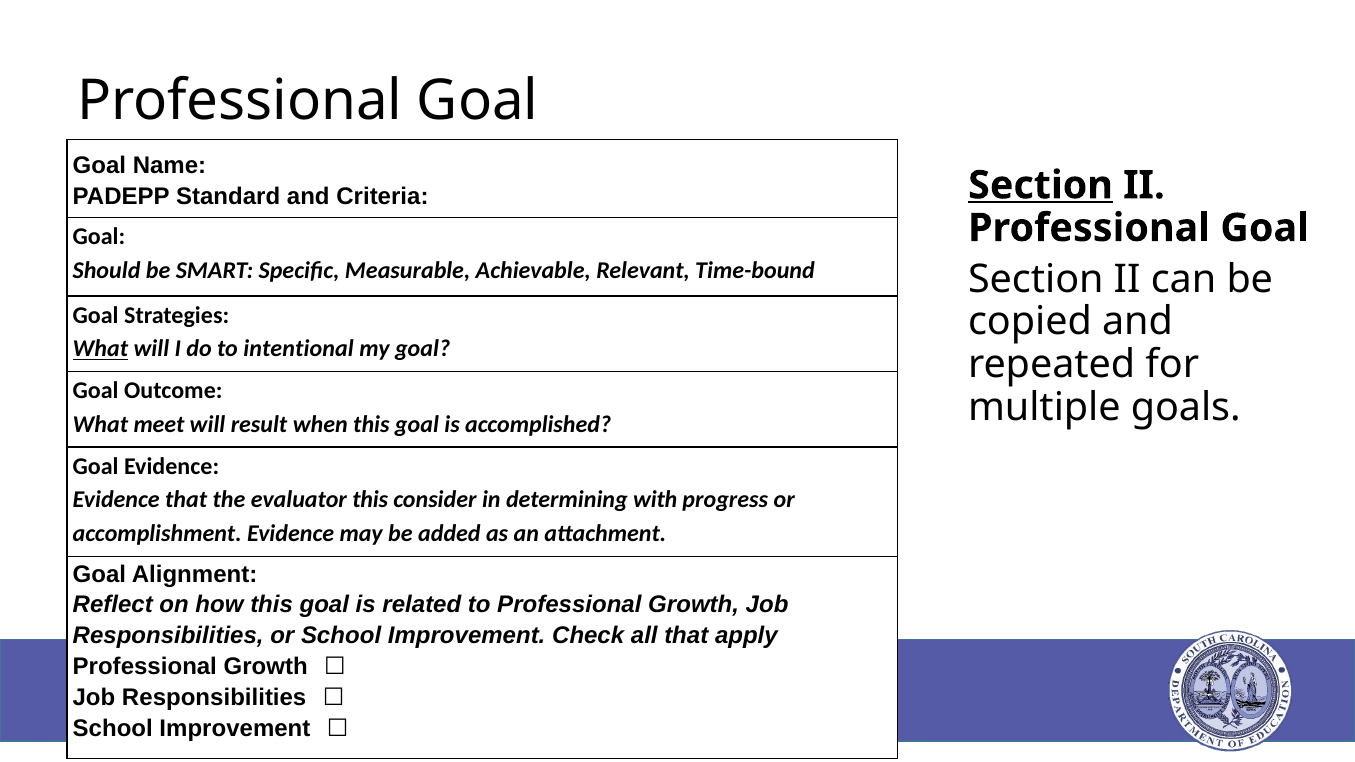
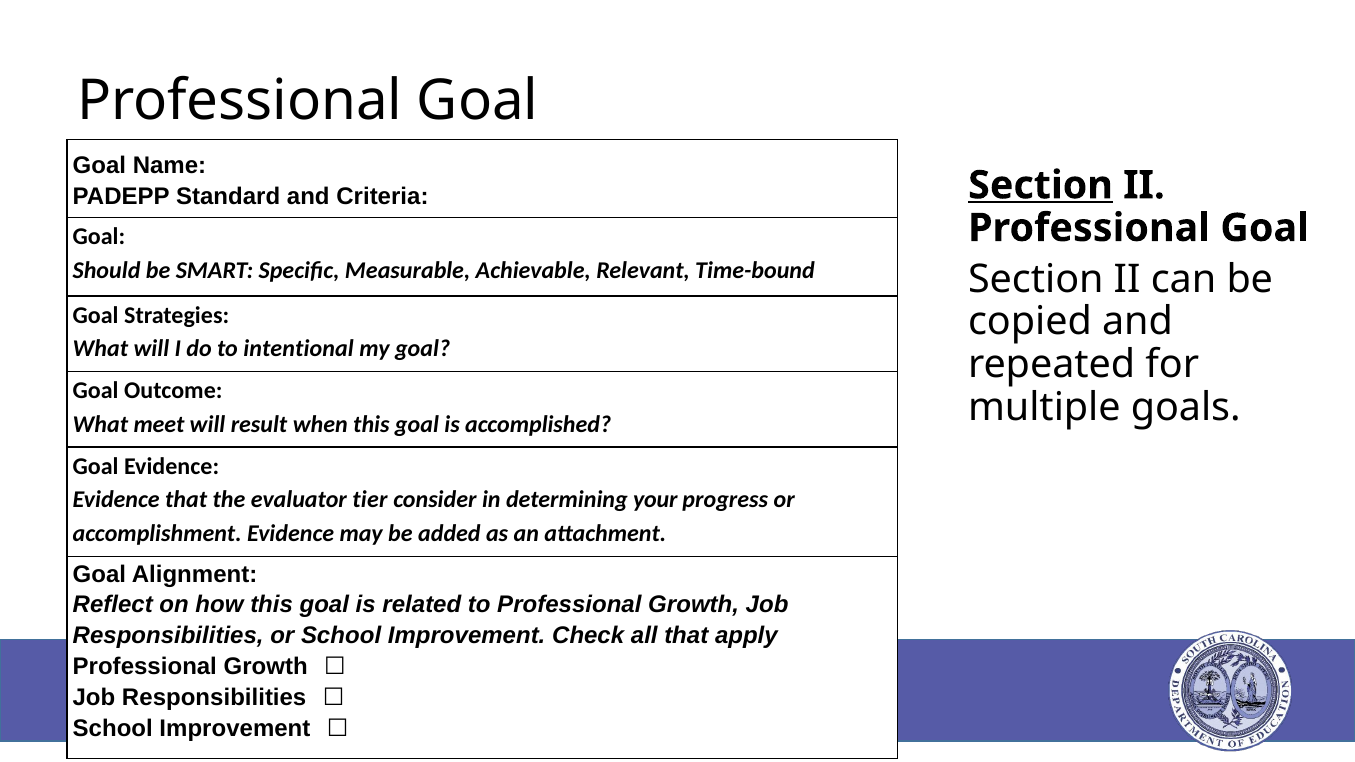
What underline: present -> none (100, 349)
evaluator this: this -> tier (370, 500)
with: with -> your (655, 500)
